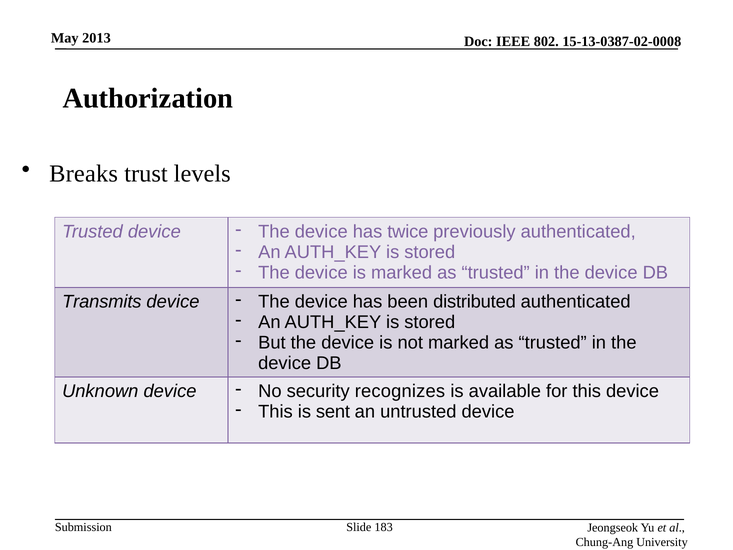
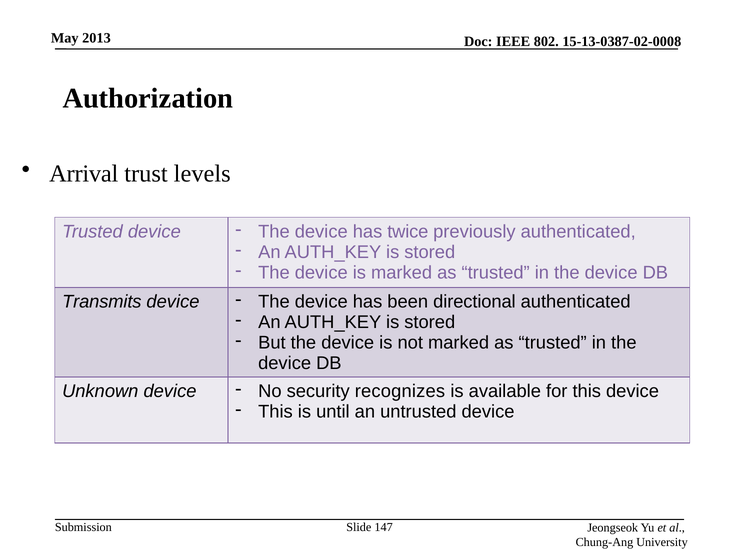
Breaks: Breaks -> Arrival (84, 174)
distributed: distributed -> directional (474, 302)
sent: sent -> until (333, 412)
183: 183 -> 147 (384, 527)
